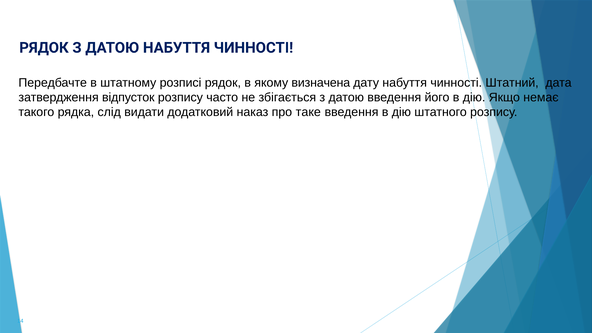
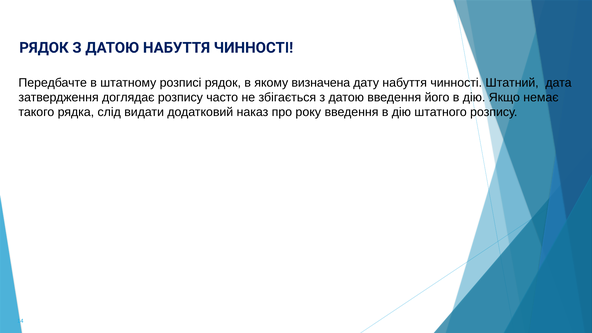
відпусток: відпусток -> доглядає (128, 97)
таке: таке -> року (308, 112)
